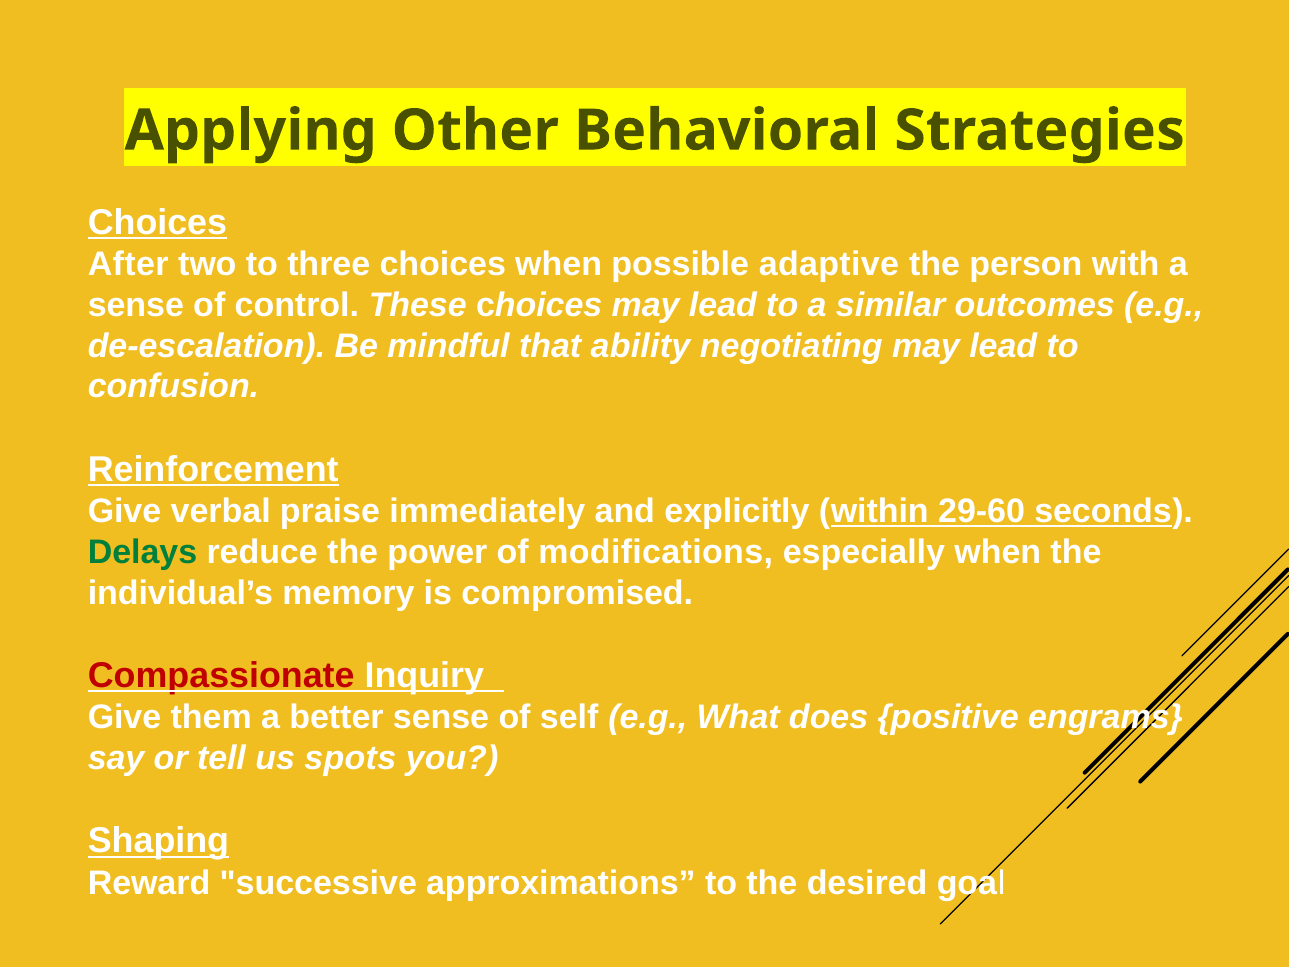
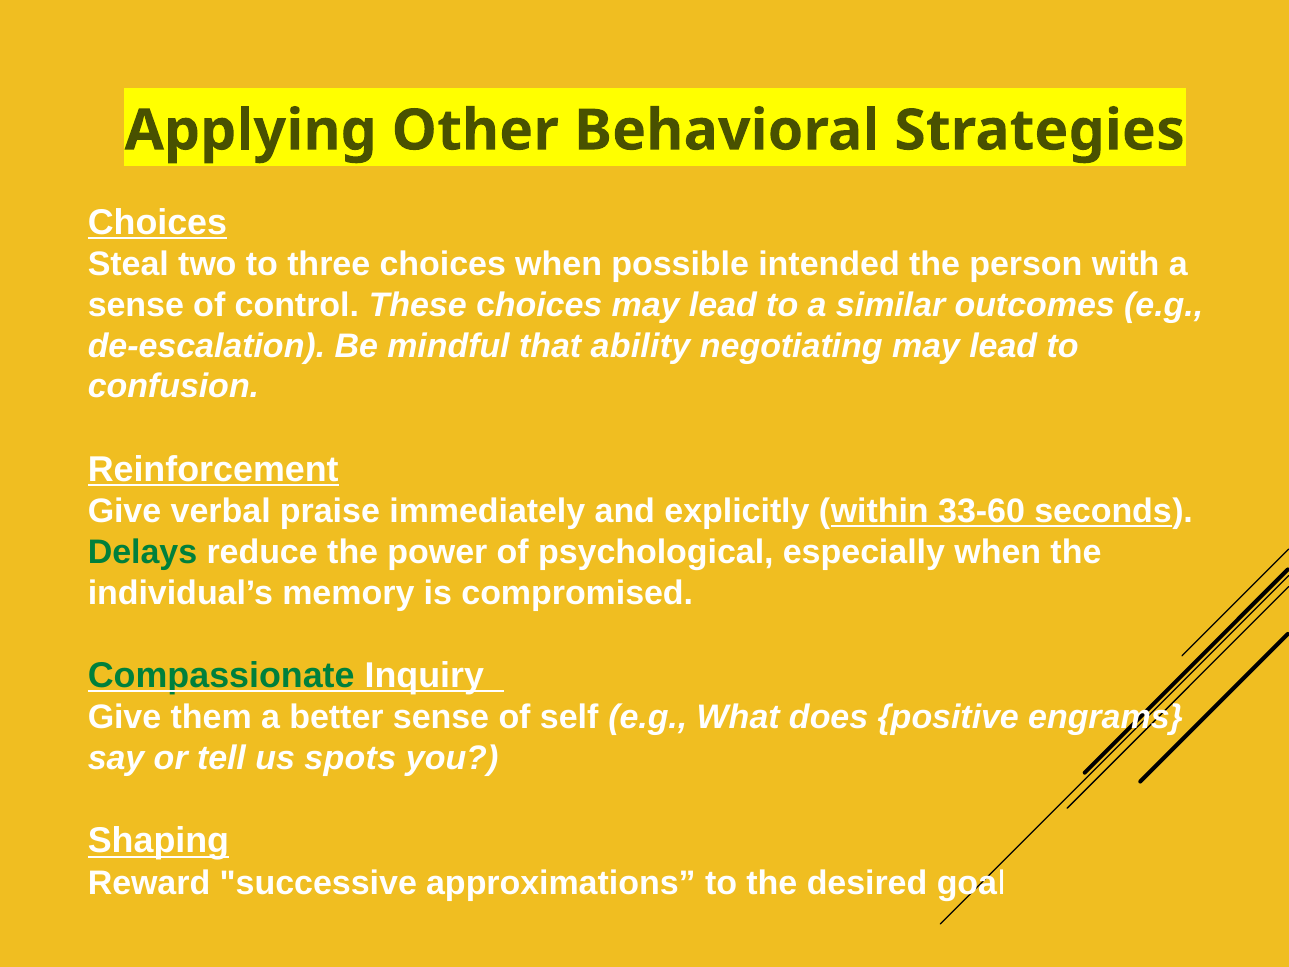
After: After -> Steal (128, 264)
adaptive: adaptive -> intended (829, 264)
29-60: 29-60 -> 33-60 (982, 511)
modifications: modifications -> psychological (656, 552)
Compassionate colour: red -> green (221, 676)
